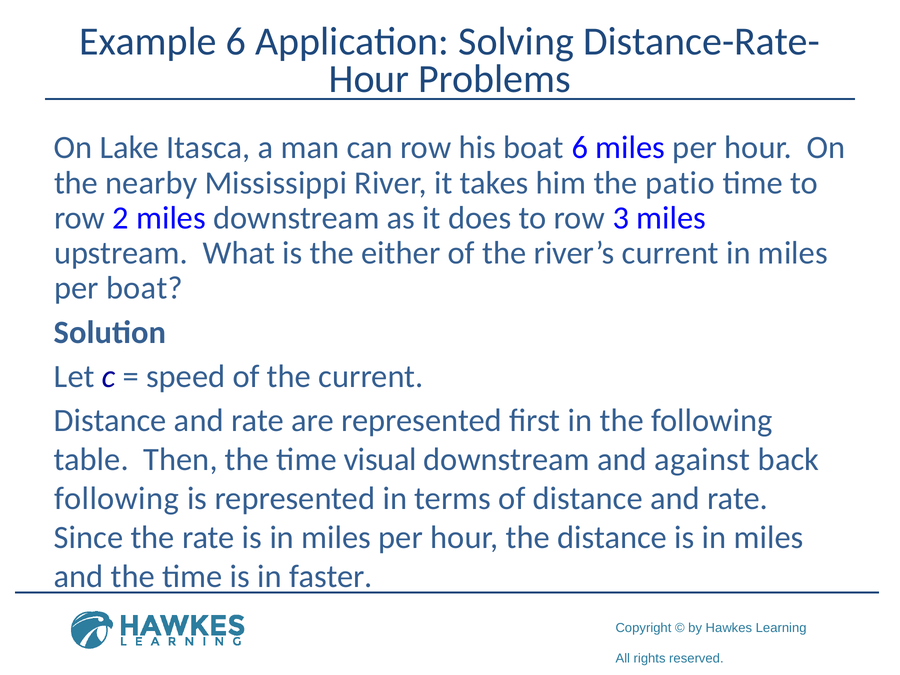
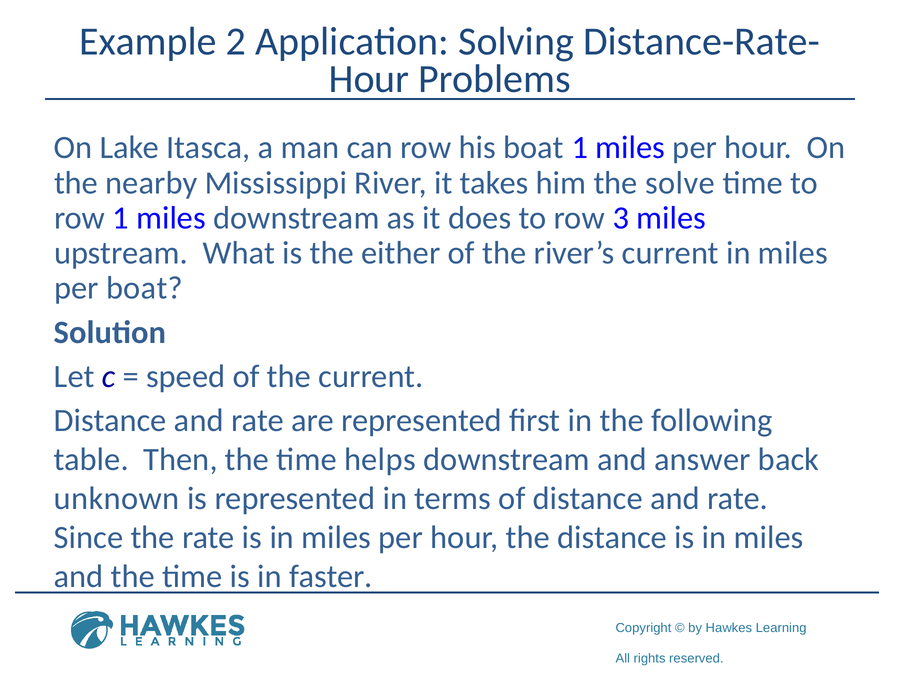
Example 6: 6 -> 2 (236, 42)
boat 6: 6 -> 1 (580, 148)
patio: patio -> solve (680, 183)
row 2: 2 -> 1 (121, 218)
visual: visual -> helps (380, 460)
against: against -> answer (702, 460)
following: following -> unknown (117, 498)
